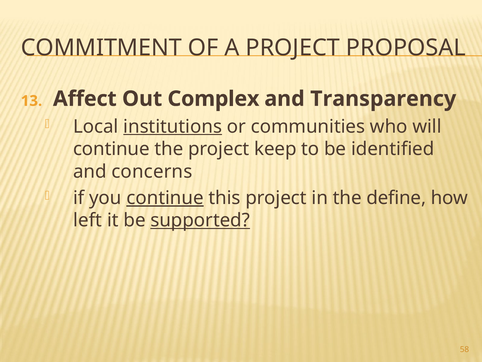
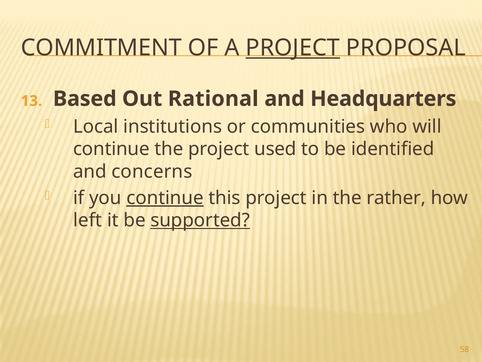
PROJECT underline: none -> present (293, 48)
Affect: Affect -> Based (85, 99)
Complex: Complex -> Rational (213, 99)
Transparency: Transparency -> Headquarters (383, 99)
institutions underline: present -> none (173, 126)
keep: keep -> used (275, 149)
define: define -> rather (396, 198)
